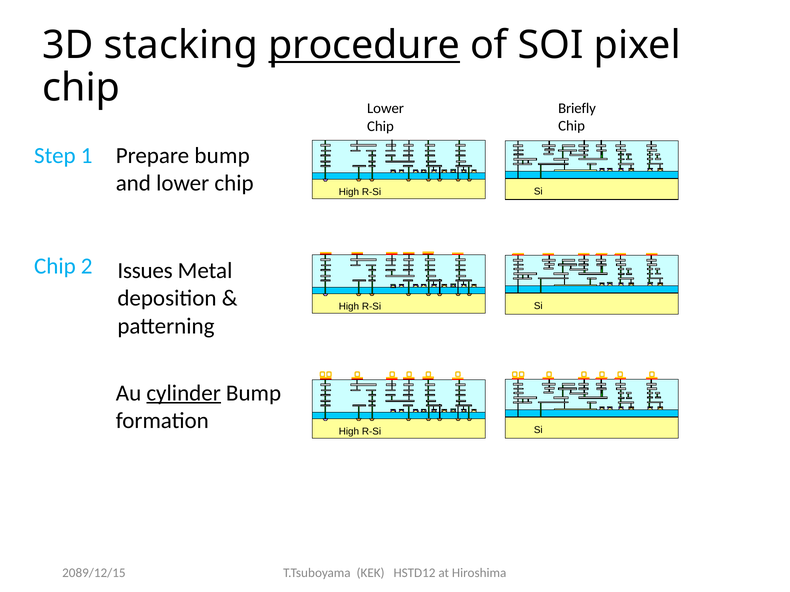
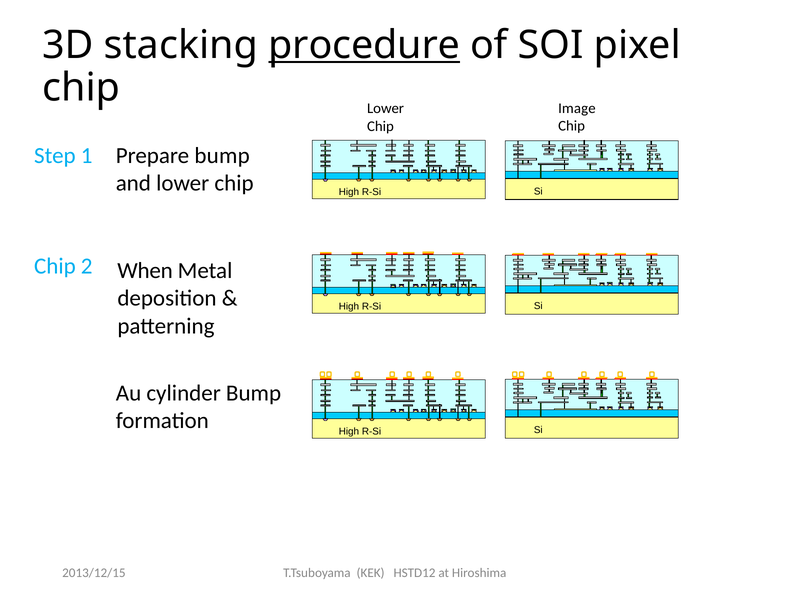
Briefly: Briefly -> Image (577, 108)
Issues: Issues -> When (145, 271)
cylinder underline: present -> none (184, 393)
2089/12/15: 2089/12/15 -> 2013/12/15 (94, 573)
